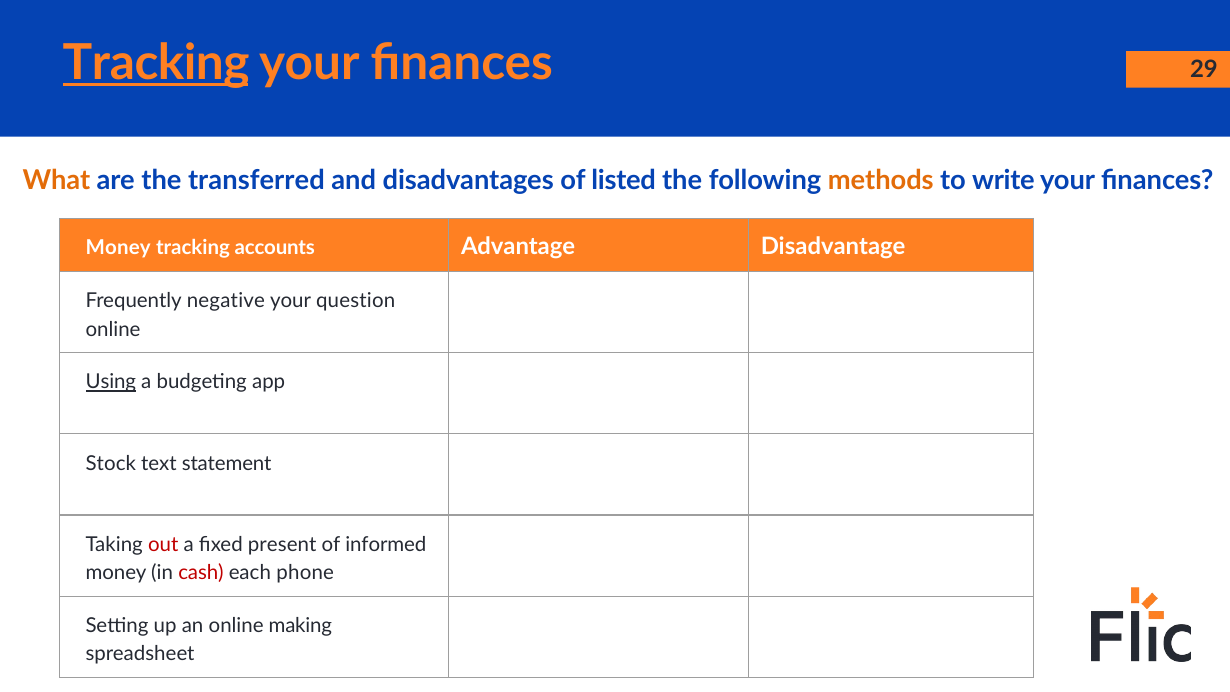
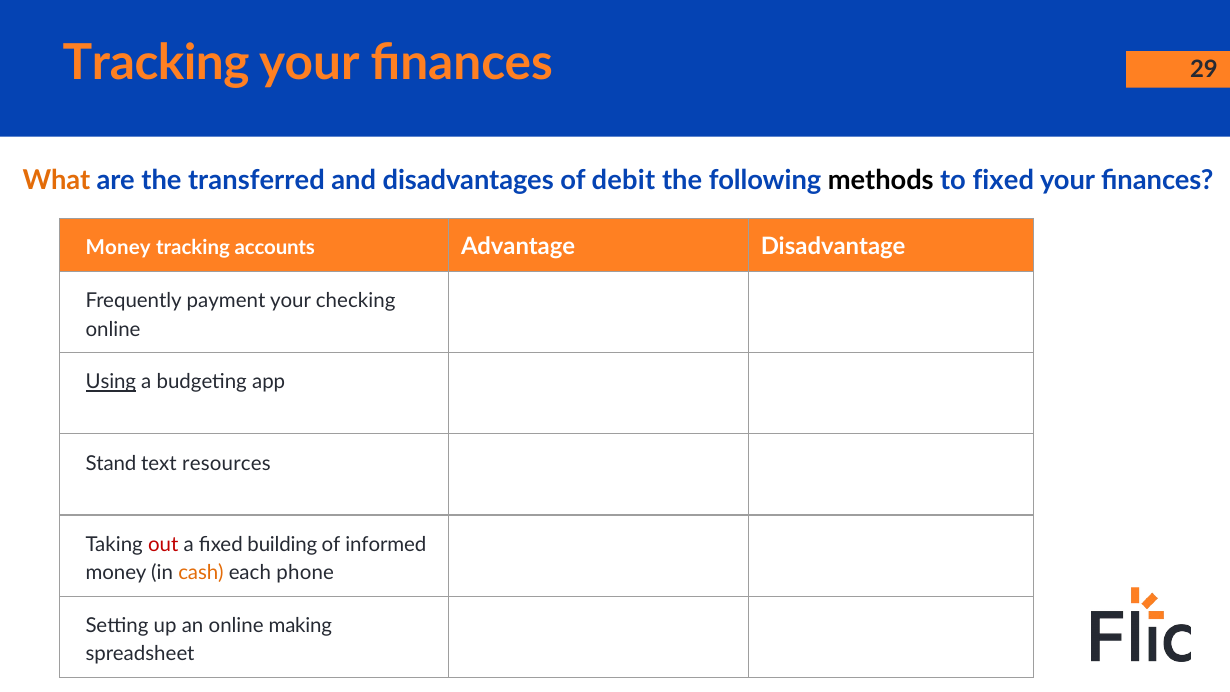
Tracking underline: present -> none (156, 63)
listed: listed -> debit (623, 181)
methods colour: orange -> black (881, 181)
to write: write -> fixed (1003, 181)
negative: negative -> payment (226, 301)
question: question -> checking (356, 301)
Stock: Stock -> Stand (111, 463)
statement: statement -> resources (226, 463)
present: present -> building (282, 544)
cash colour: red -> orange (201, 573)
